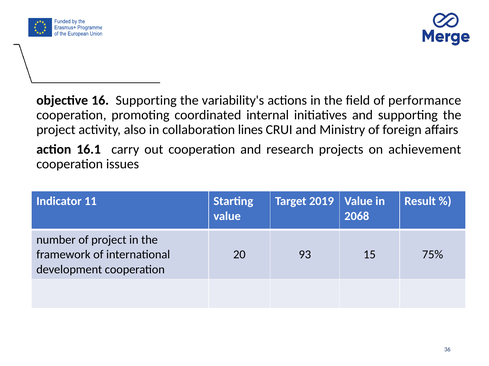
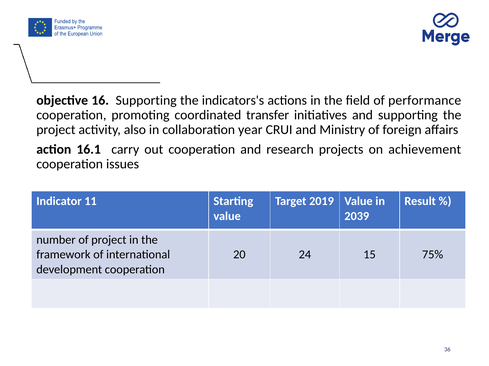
variability's: variability's -> indicators's (233, 101)
internal: internal -> transfer (268, 115)
lines: lines -> year (250, 130)
2068: 2068 -> 2039 (357, 217)
93: 93 -> 24 (305, 255)
